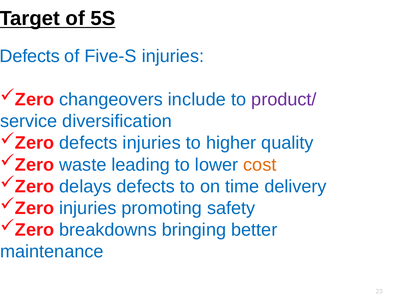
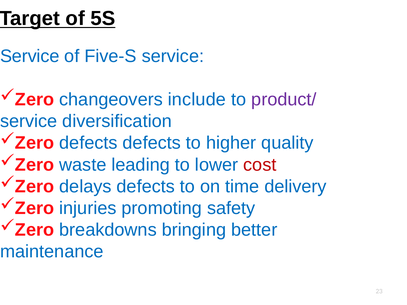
Defects: Defects -> Service (30, 56)
Five-S injuries: injuries -> service (173, 56)
defects injuries: injuries -> defects (152, 143)
cost colour: orange -> red (260, 165)
